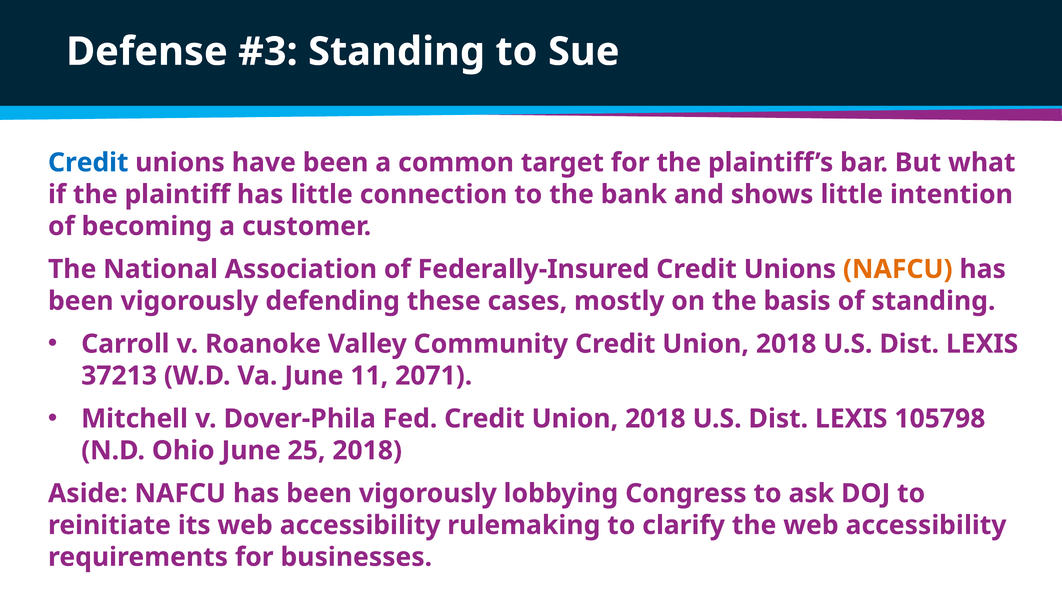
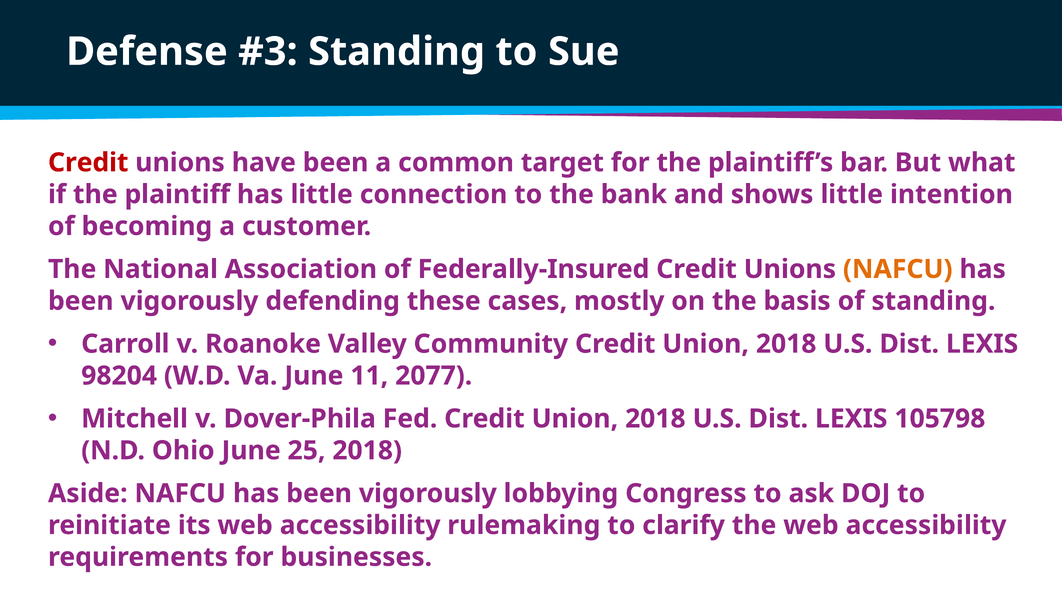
Credit colour: blue -> red (88, 163)
37213: 37213 -> 98204 (119, 376)
2071: 2071 -> 2077 (434, 376)
